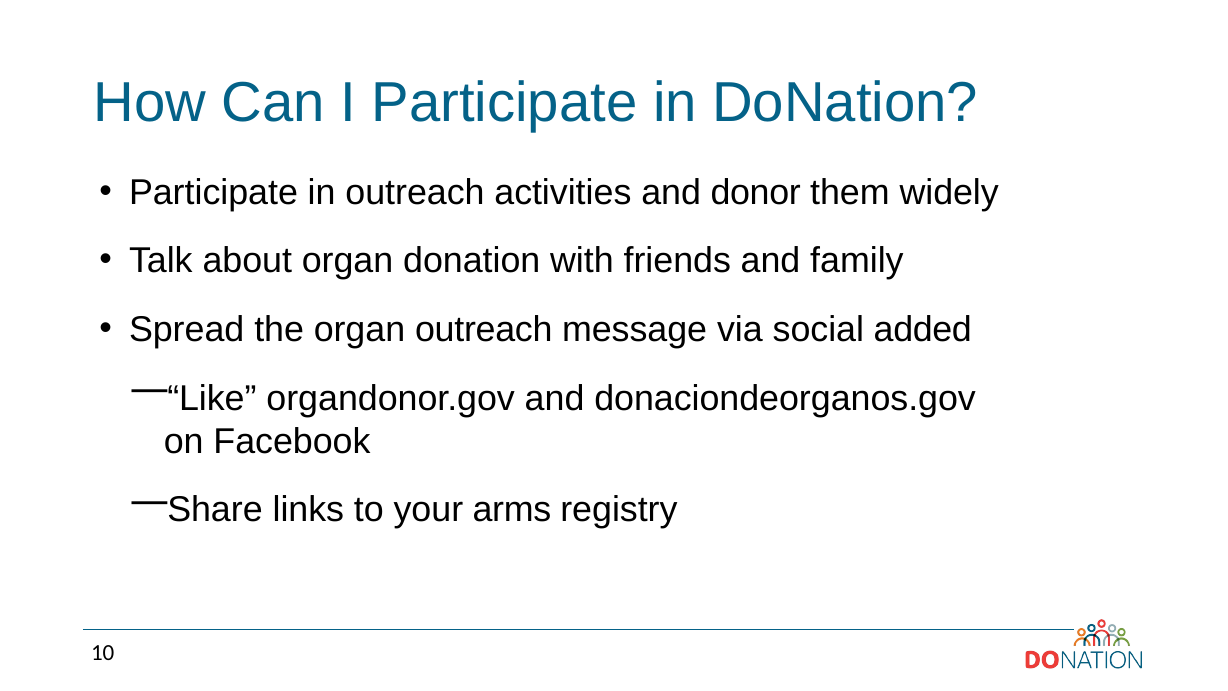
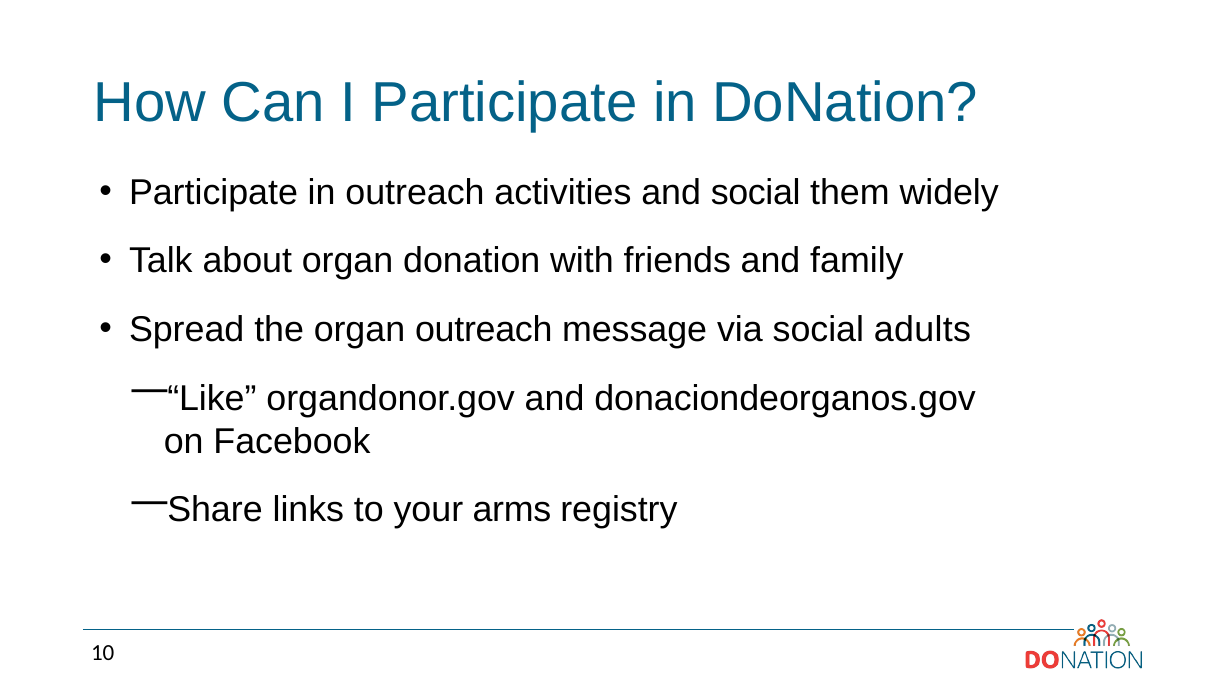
and donor: donor -> social (756, 192)
added: added -> adults (922, 330)
